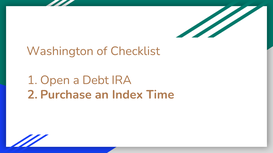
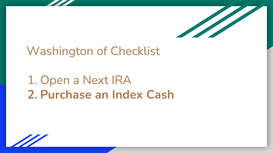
Debt: Debt -> Next (96, 80)
Time: Time -> Cash (160, 95)
